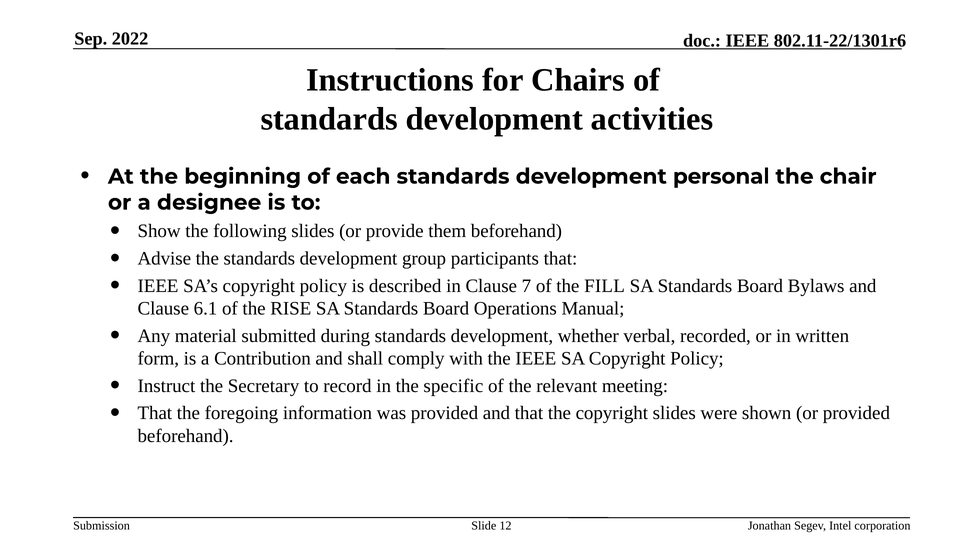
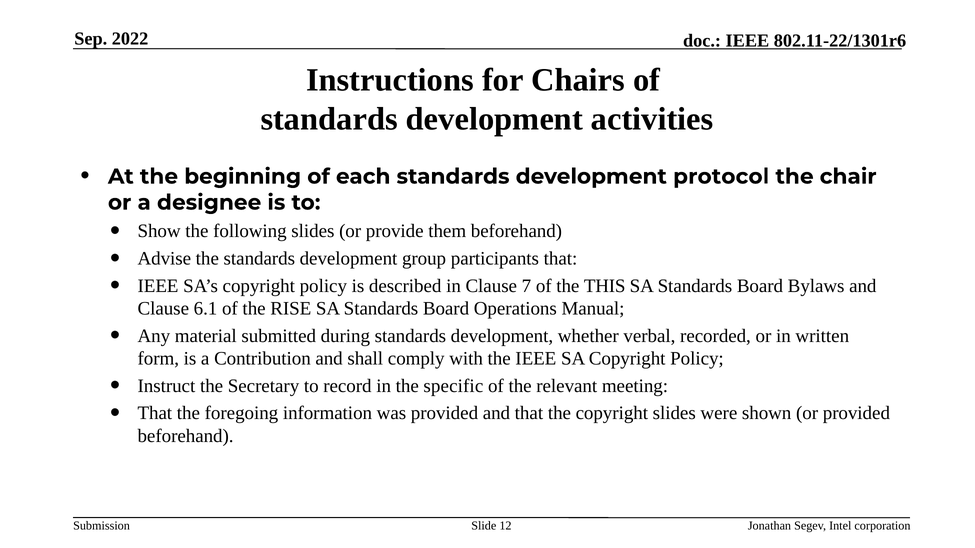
personal: personal -> protocol (721, 177)
FILL: FILL -> THIS (605, 286)
